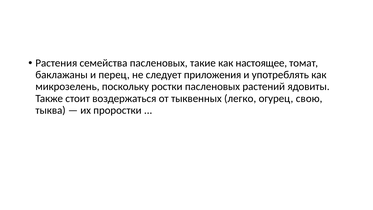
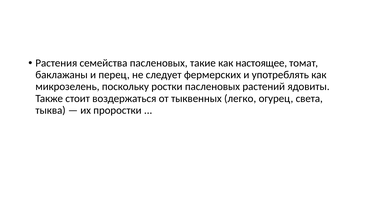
приложения: приложения -> фермерских (212, 75)
свою: свою -> света (309, 98)
